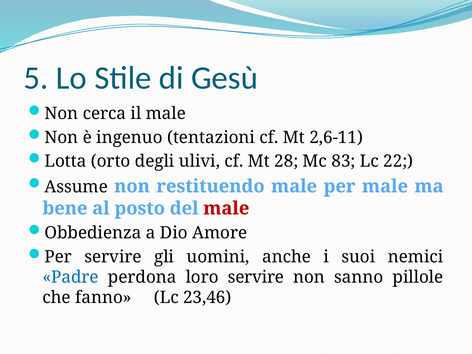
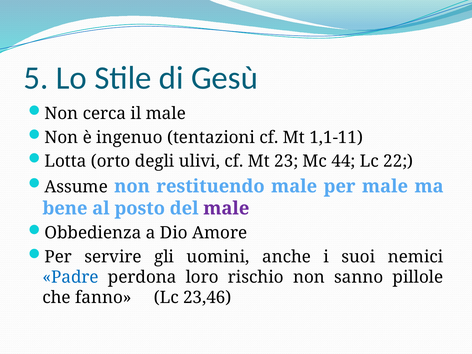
2,6-11: 2,6-11 -> 1,1-11 (336, 137)
28: 28 -> 23 (286, 161)
83: 83 -> 44 (343, 161)
male colour: red -> purple (226, 208)
loro servire: servire -> rischio (256, 277)
